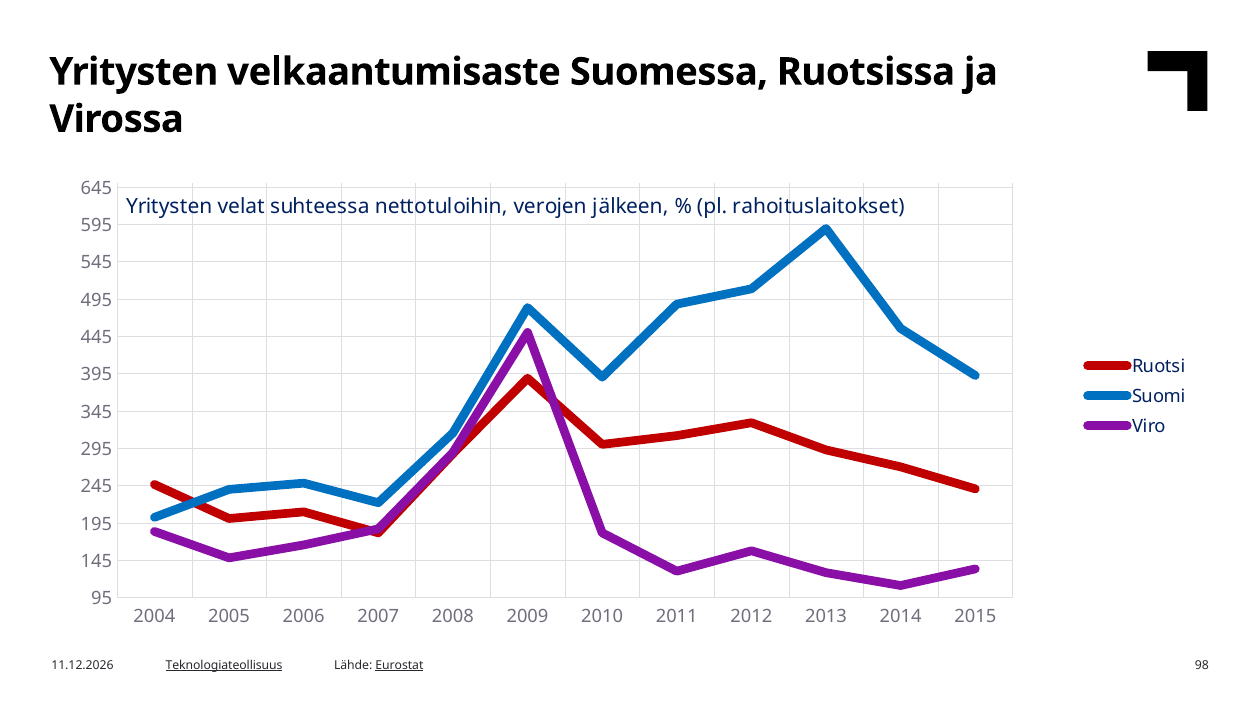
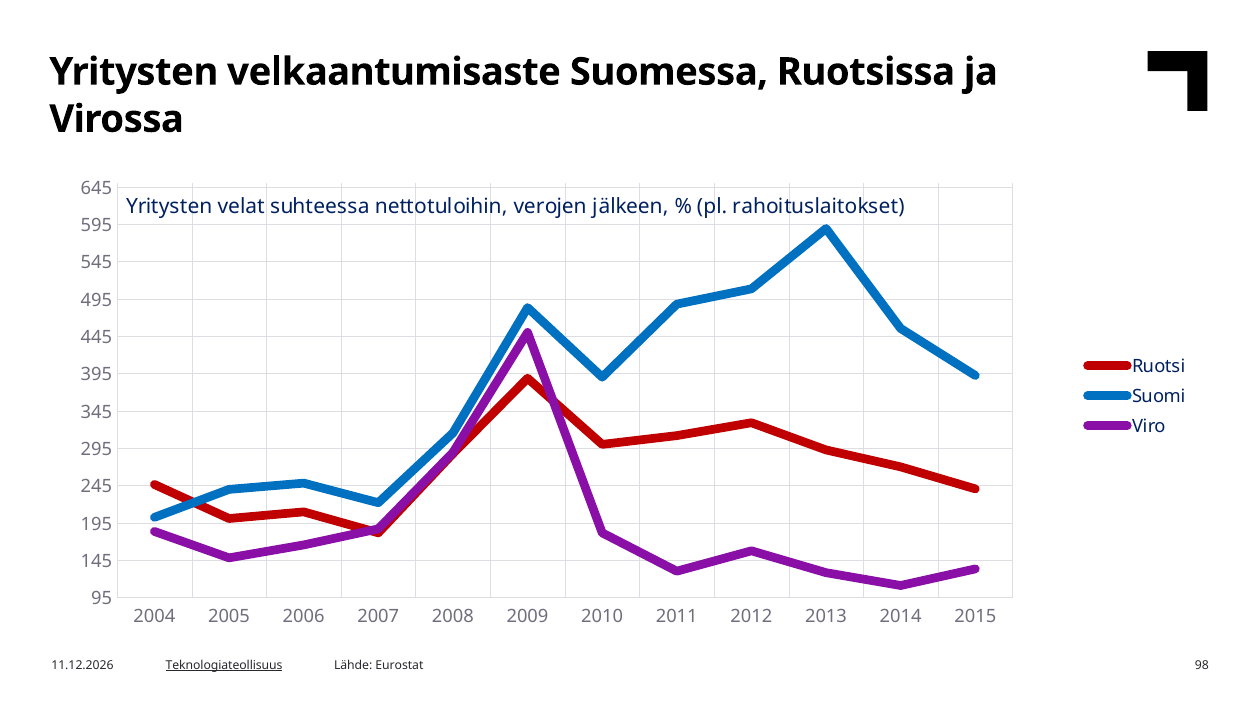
Eurostat underline: present -> none (399, 665)
